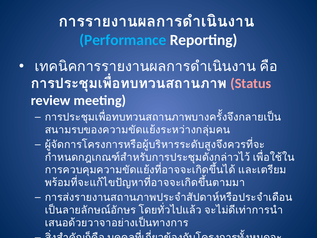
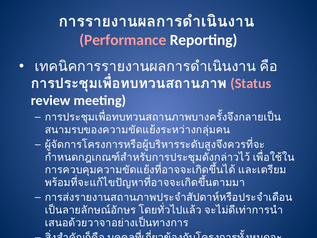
Performance colour: light blue -> pink (123, 40)
